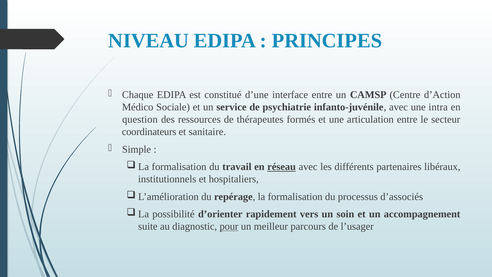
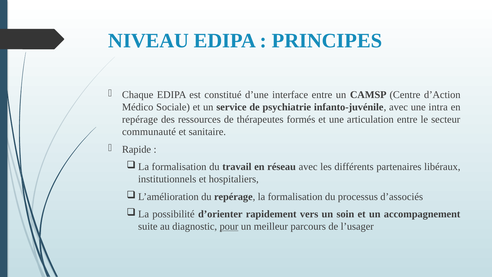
question: question -> repérage (140, 119)
coordinateurs: coordinateurs -> communauté (149, 132)
Simple: Simple -> Rapide (137, 149)
réseau underline: present -> none (282, 167)
